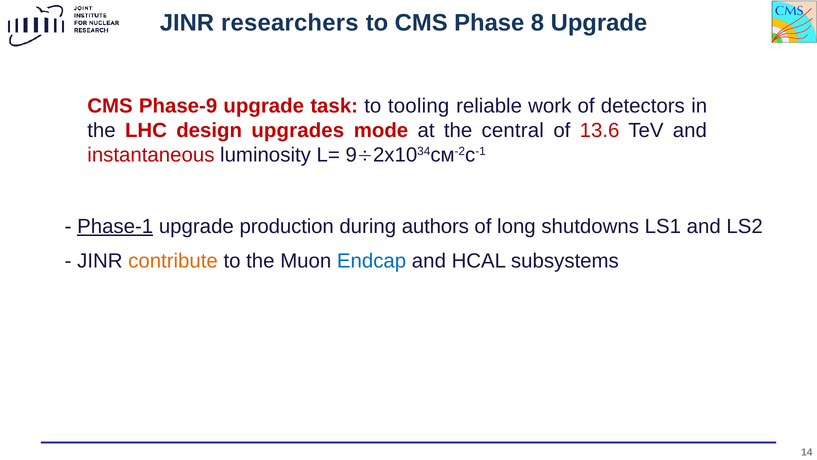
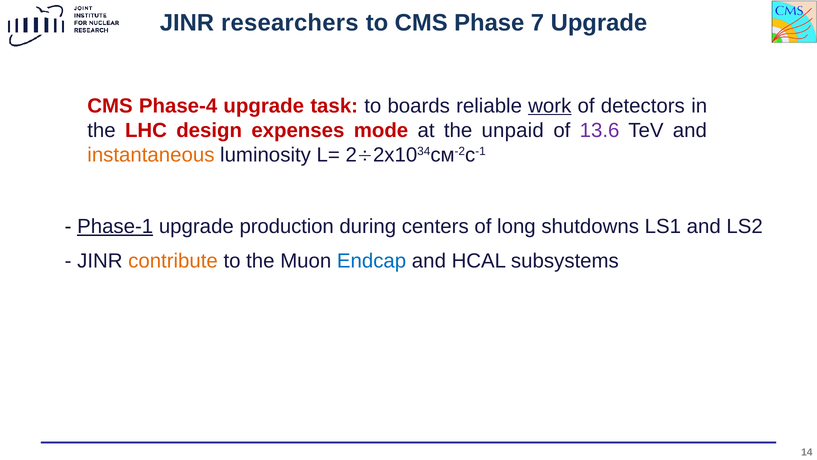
8: 8 -> 7 (537, 23)
Phase-9: Phase-9 -> Phase-4 (178, 106)
tooling: tooling -> boards (419, 106)
work underline: none -> present (550, 106)
upgrades: upgrades -> expenses (298, 130)
central: central -> unpaid (513, 130)
13.6 colour: red -> purple (600, 130)
instantaneous colour: red -> orange (151, 155)
9: 9 -> 2 (351, 155)
authors: authors -> centers (435, 226)
